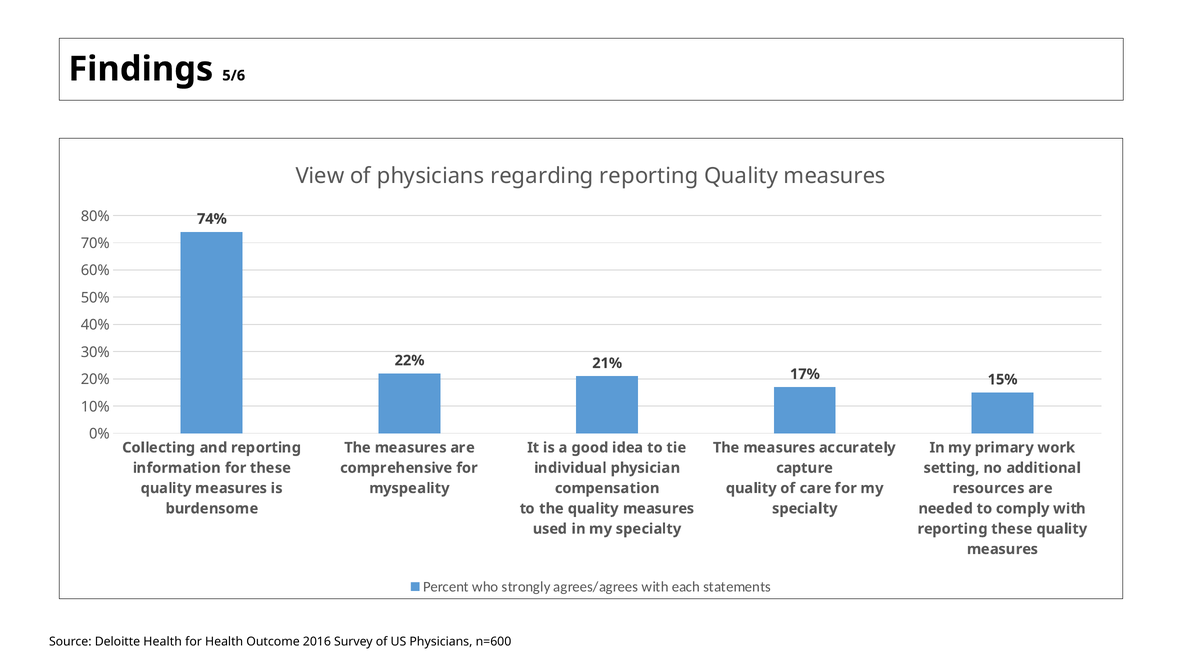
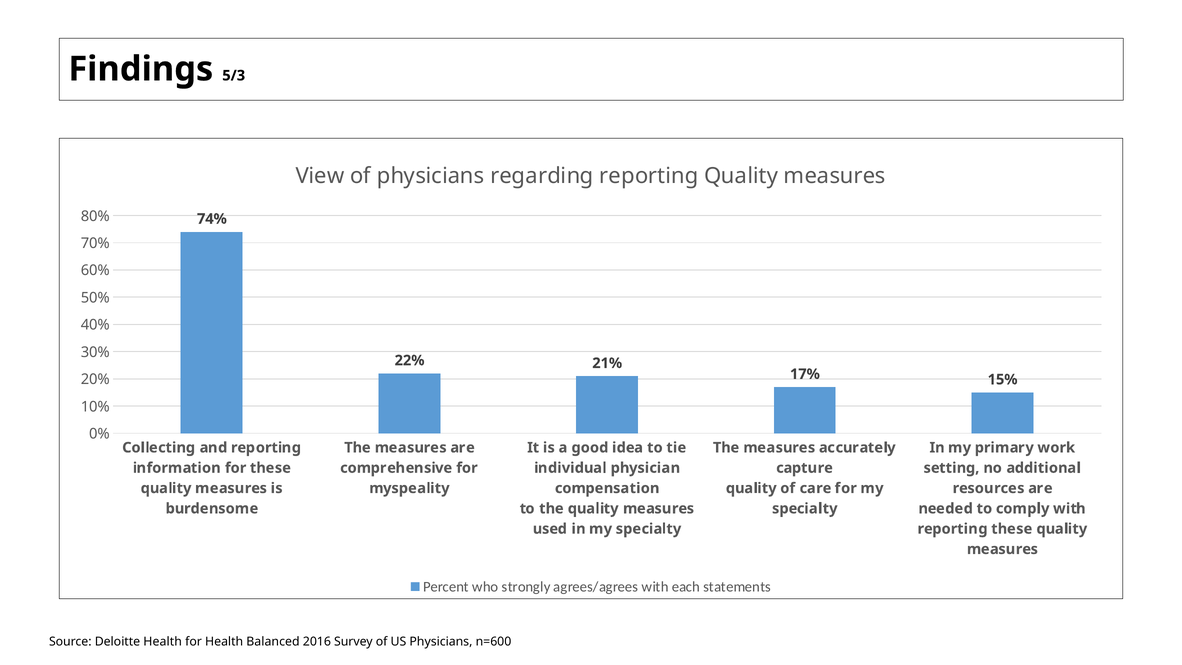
5/6: 5/6 -> 5/3 (234, 76)
Outcome: Outcome -> Balanced (273, 642)
